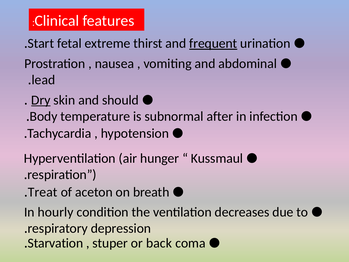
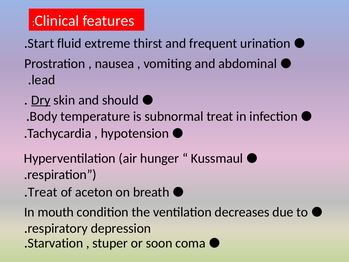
fetal: fetal -> fluid (69, 43)
frequent underline: present -> none (213, 43)
subnormal after: after -> treat (220, 116)
hourly: hourly -> mouth (56, 212)
back: back -> soon (159, 243)
